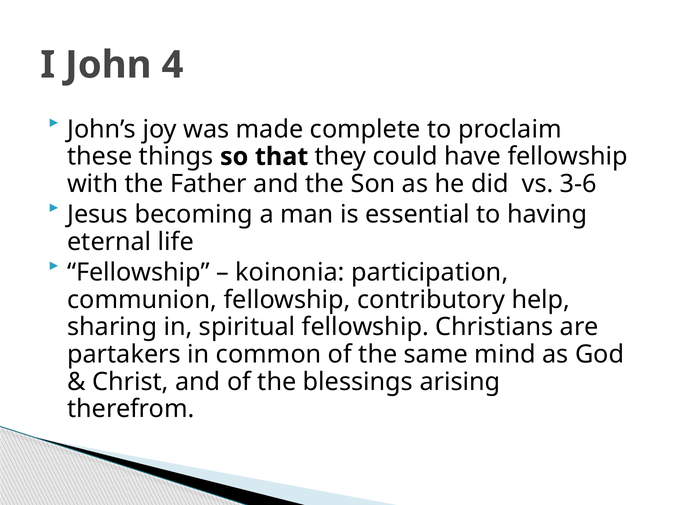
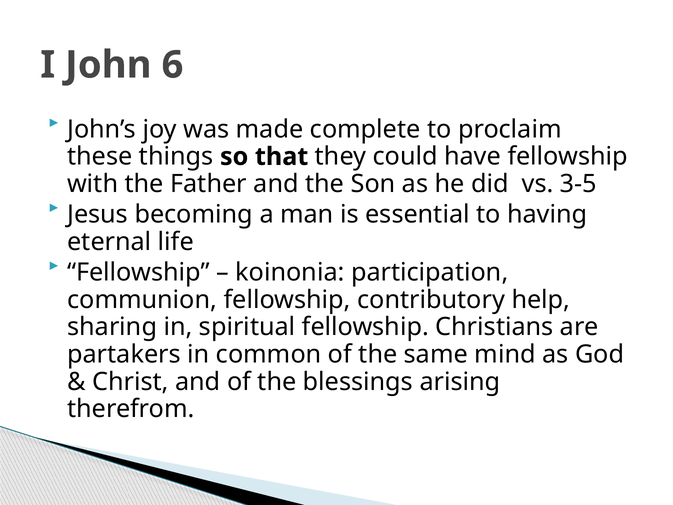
4: 4 -> 6 (172, 65)
3-6: 3-6 -> 3-5 (578, 184)
